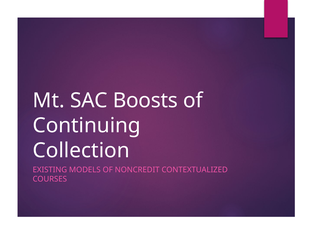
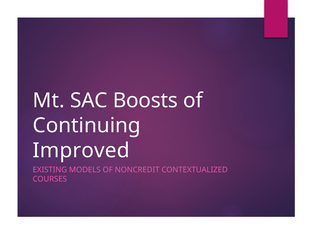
Collection: Collection -> Improved (81, 150)
